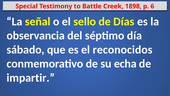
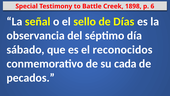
echa: echa -> cada (125, 64)
impartir: impartir -> pecados (31, 78)
